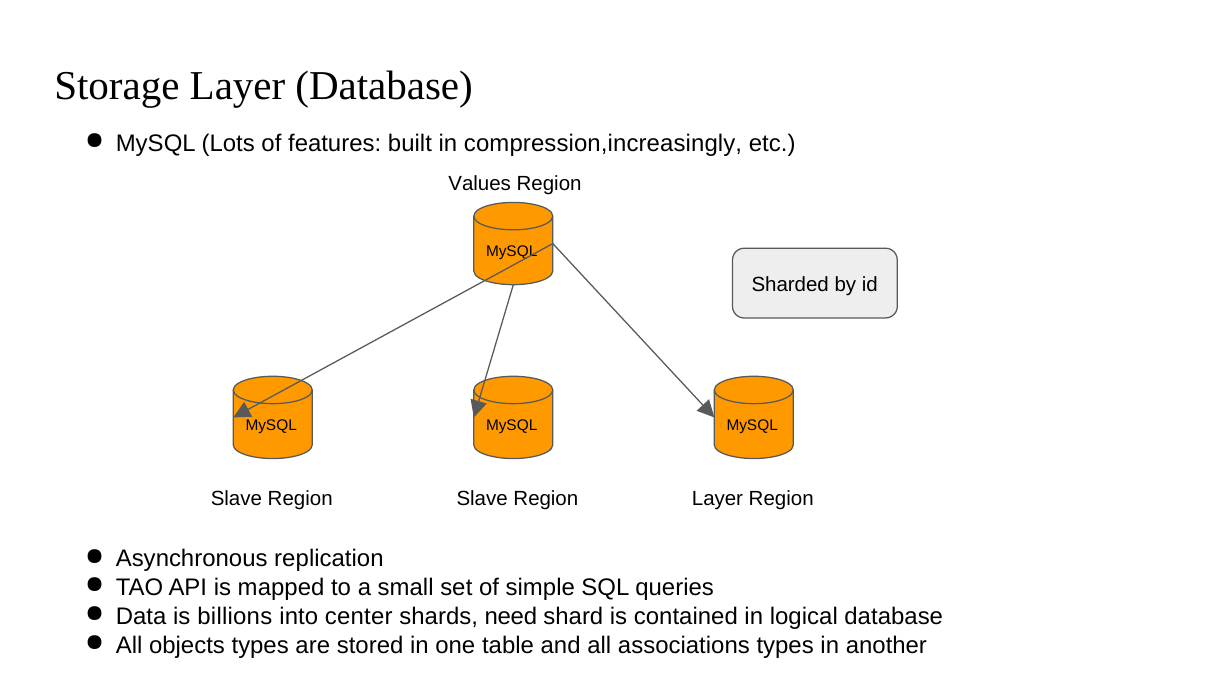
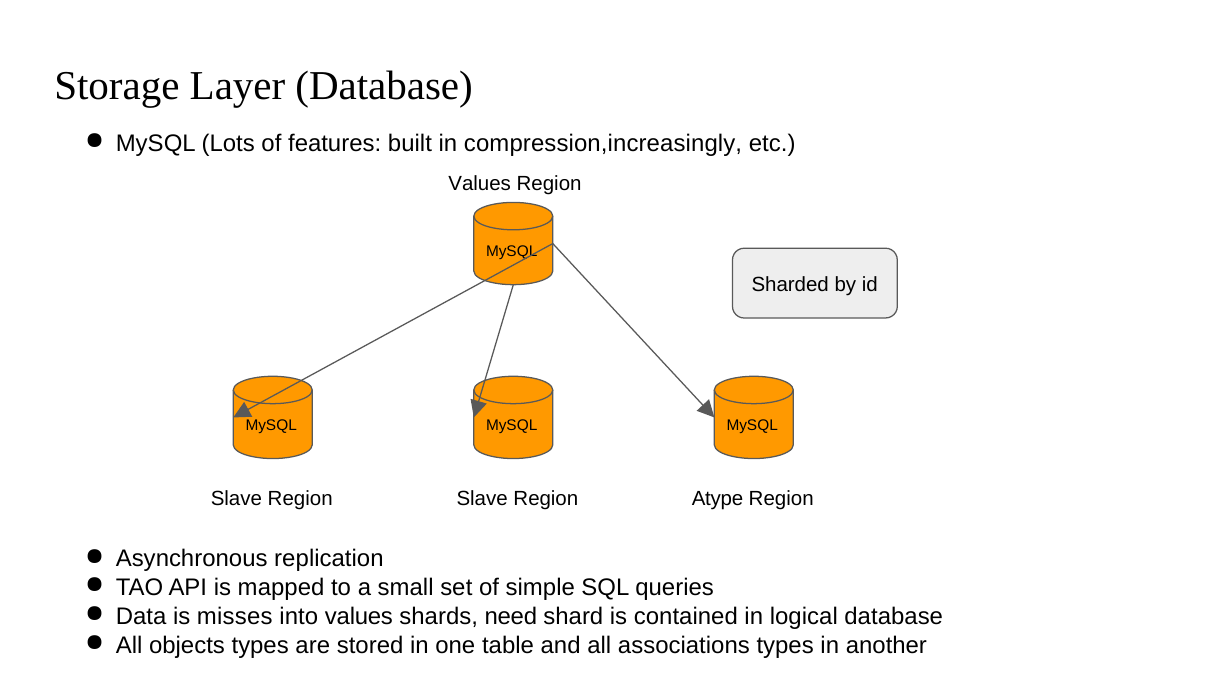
Region Layer: Layer -> Atype (718, 499)
billions: billions -> misses (235, 617)
into center: center -> values (359, 617)
